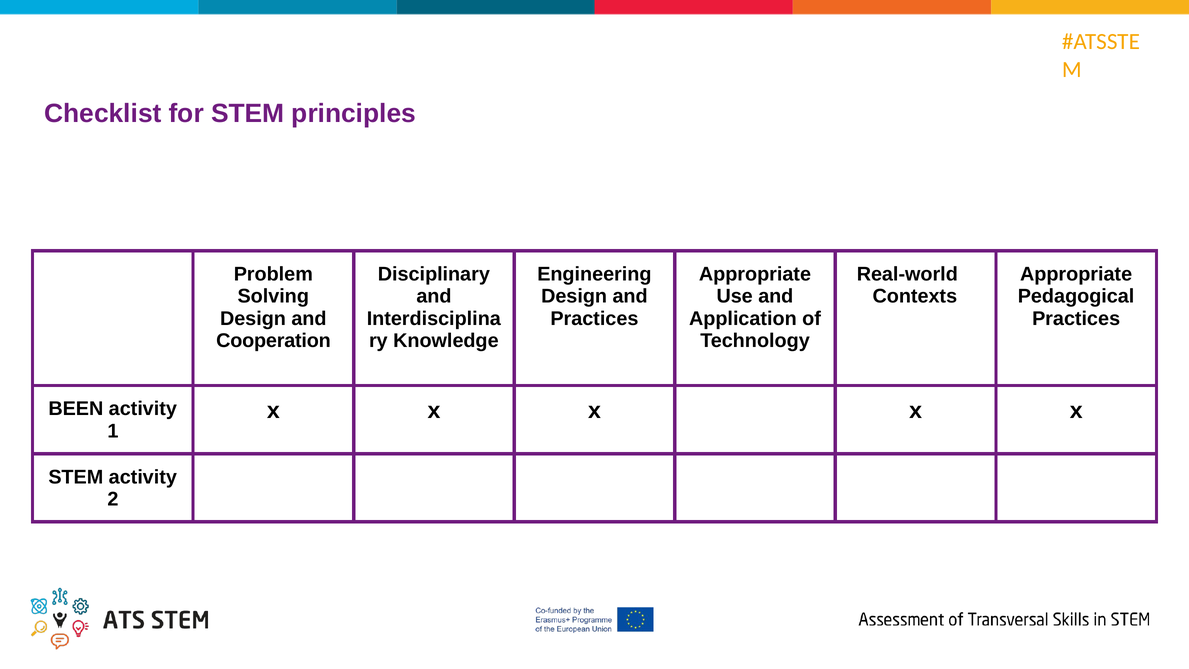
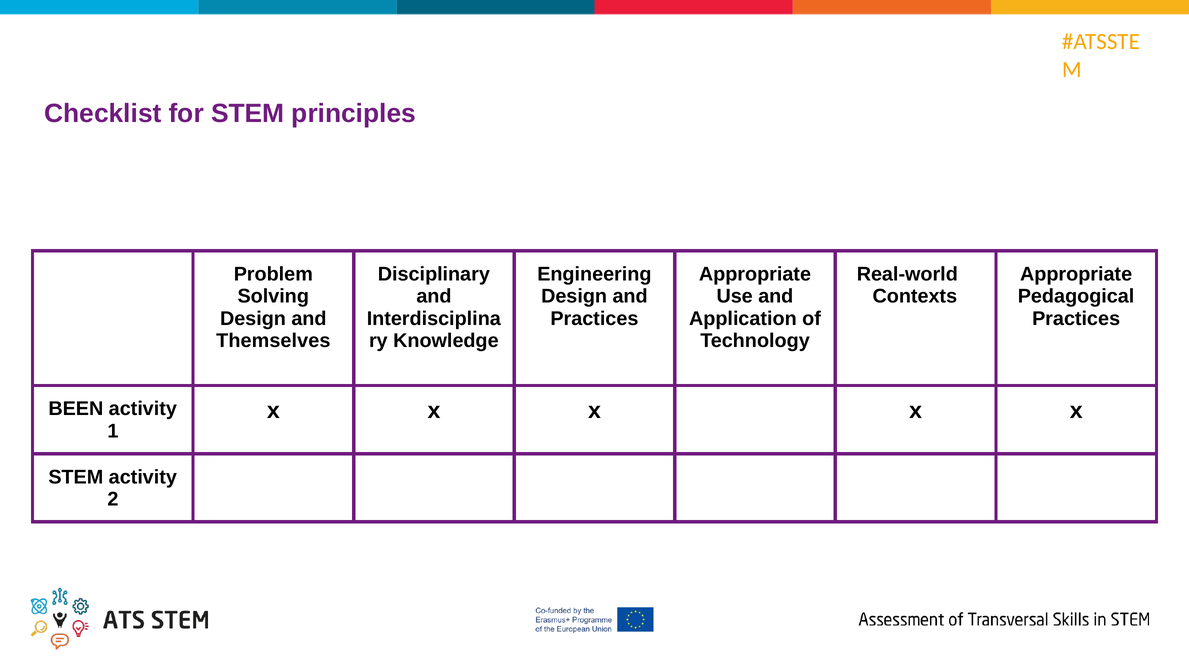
Cooperation: Cooperation -> Themselves (273, 341)
